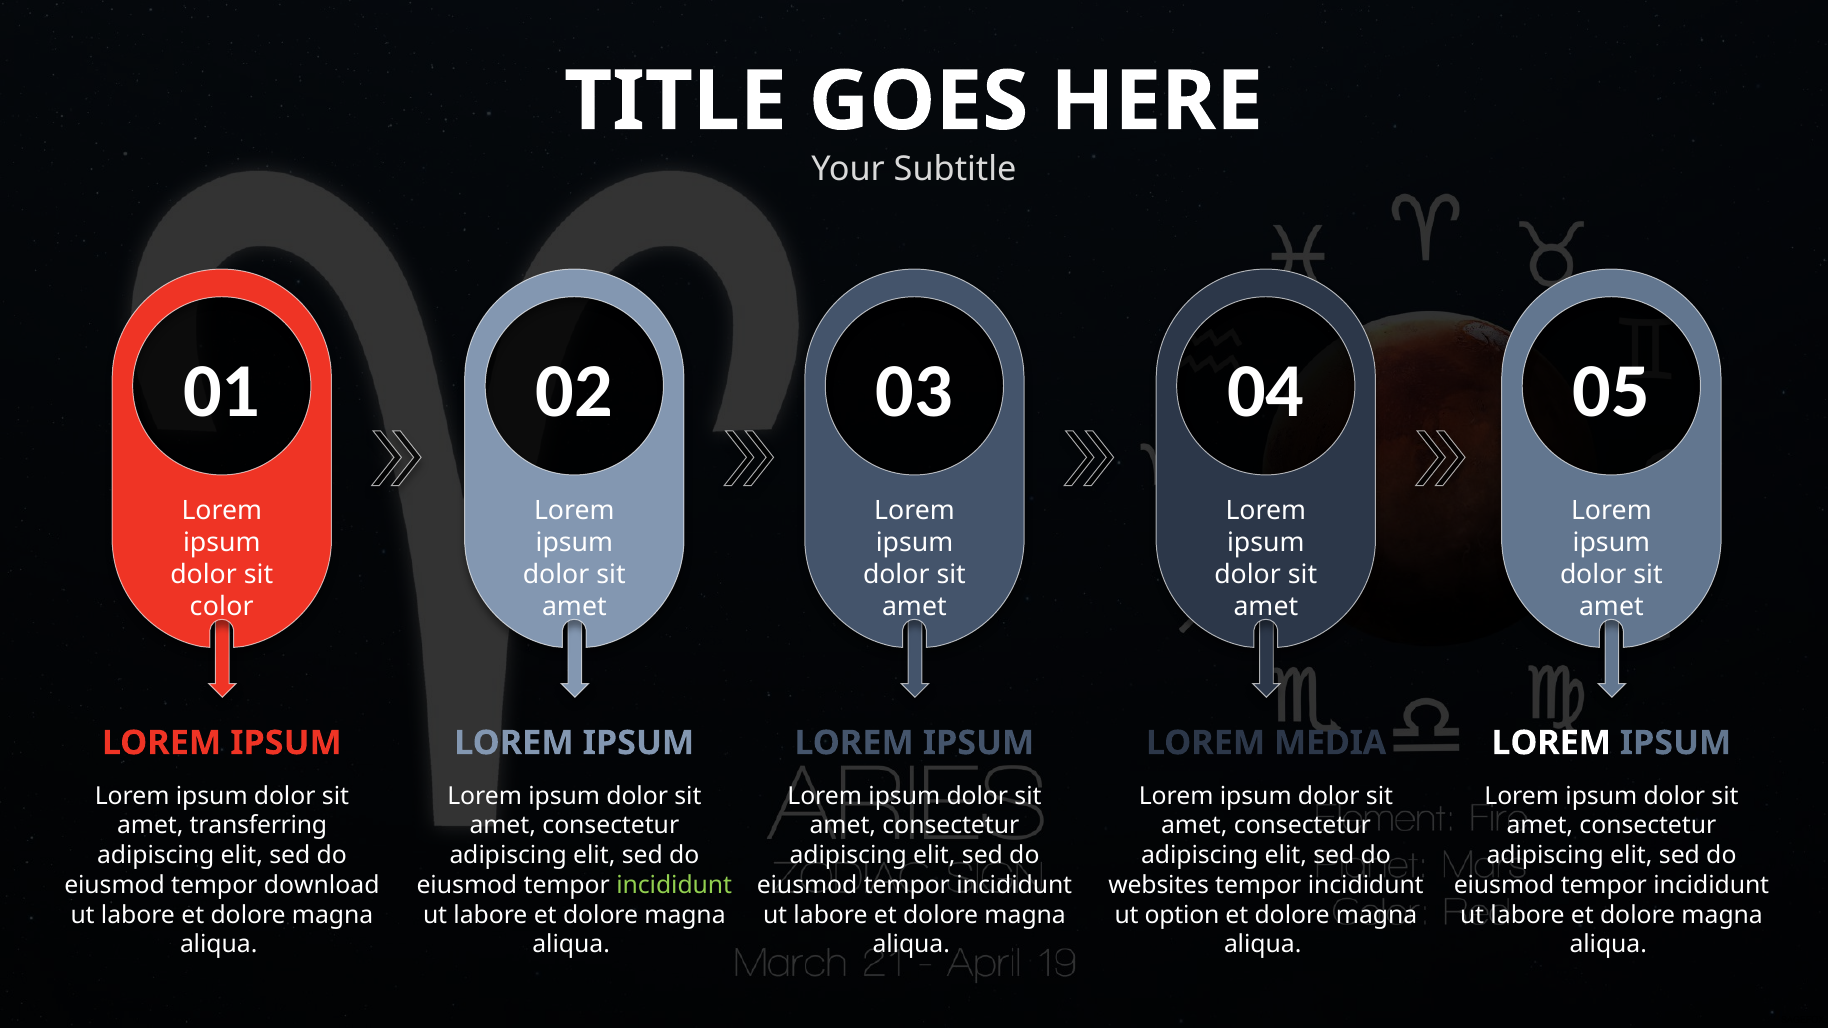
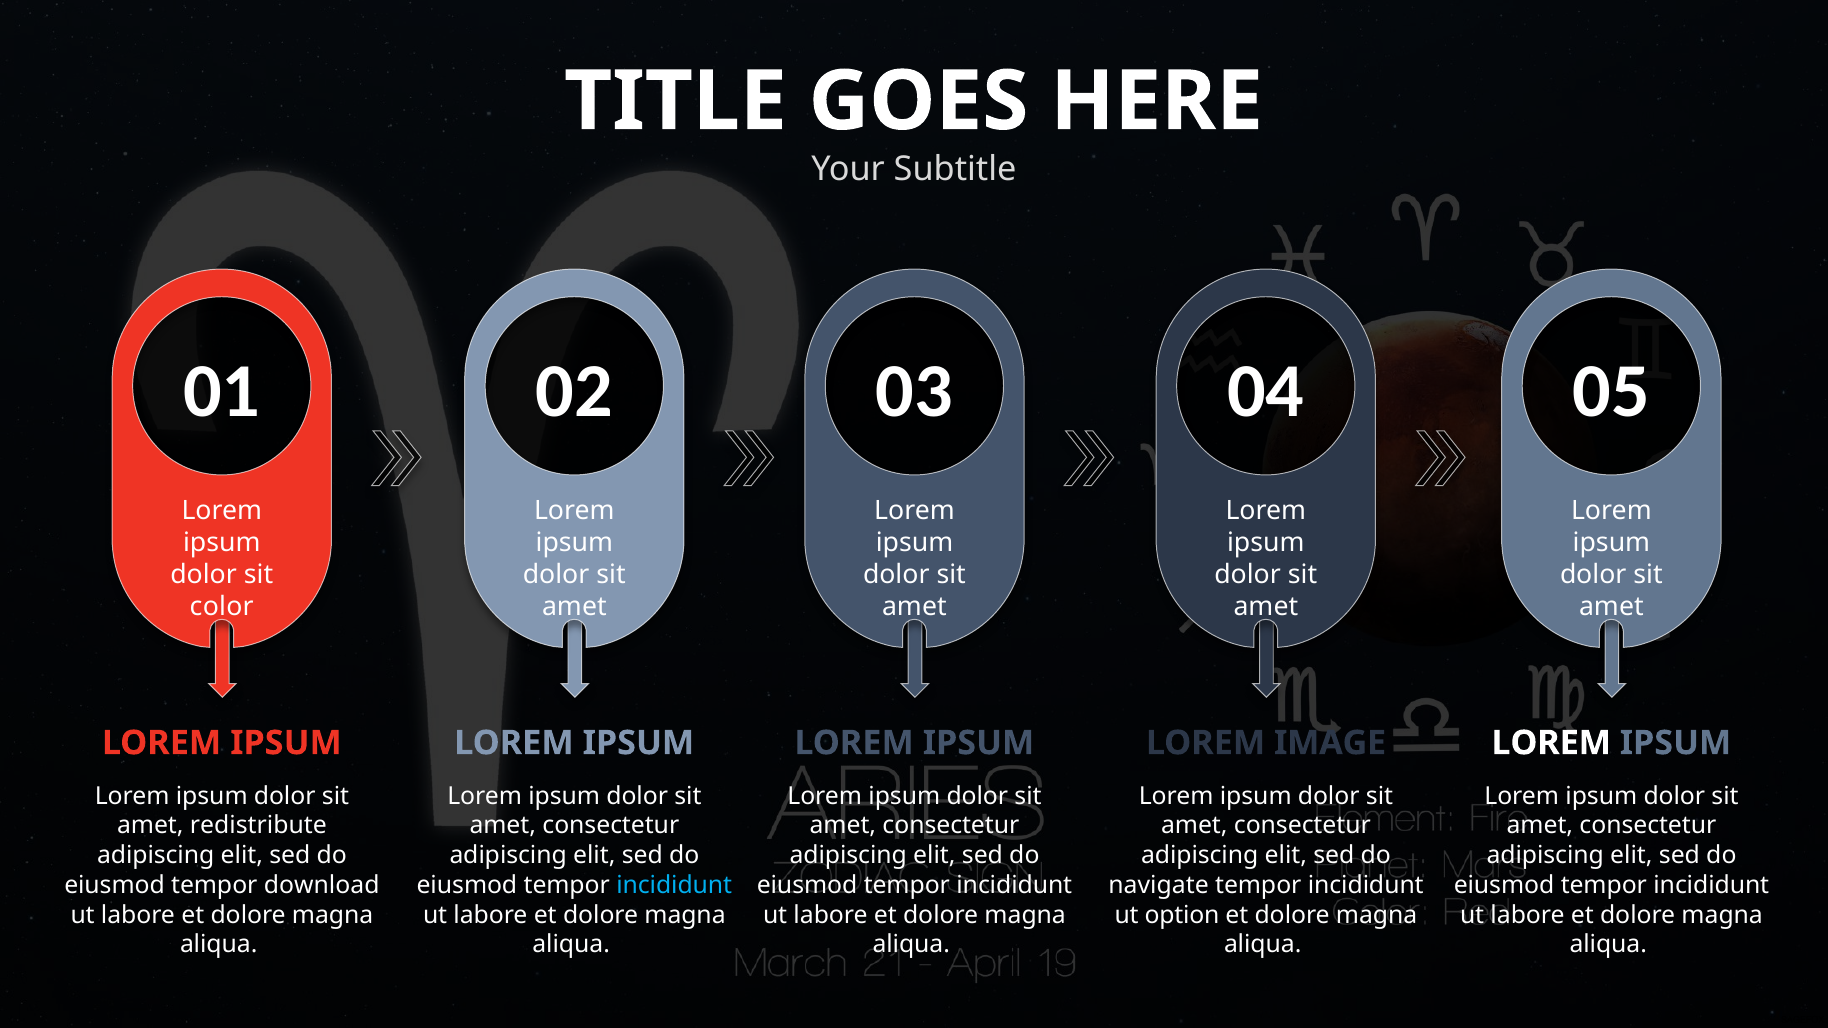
MEDIA: MEDIA -> IMAGE (1330, 743)
transferring: transferring -> redistribute (258, 826)
incididunt colour: light green -> light blue (674, 885)
websites: websites -> navigate (1159, 885)
